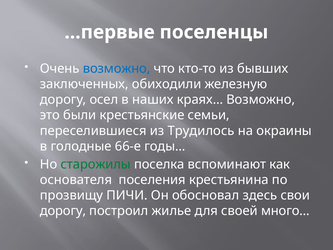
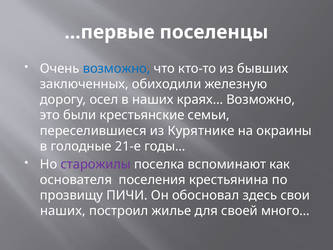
Трудилось: Трудилось -> Курятнике (201, 131)
66-е: 66-е -> 21-е (128, 146)
старожилы colour: green -> purple (96, 164)
дорогу: дорогу -> наших (63, 211)
